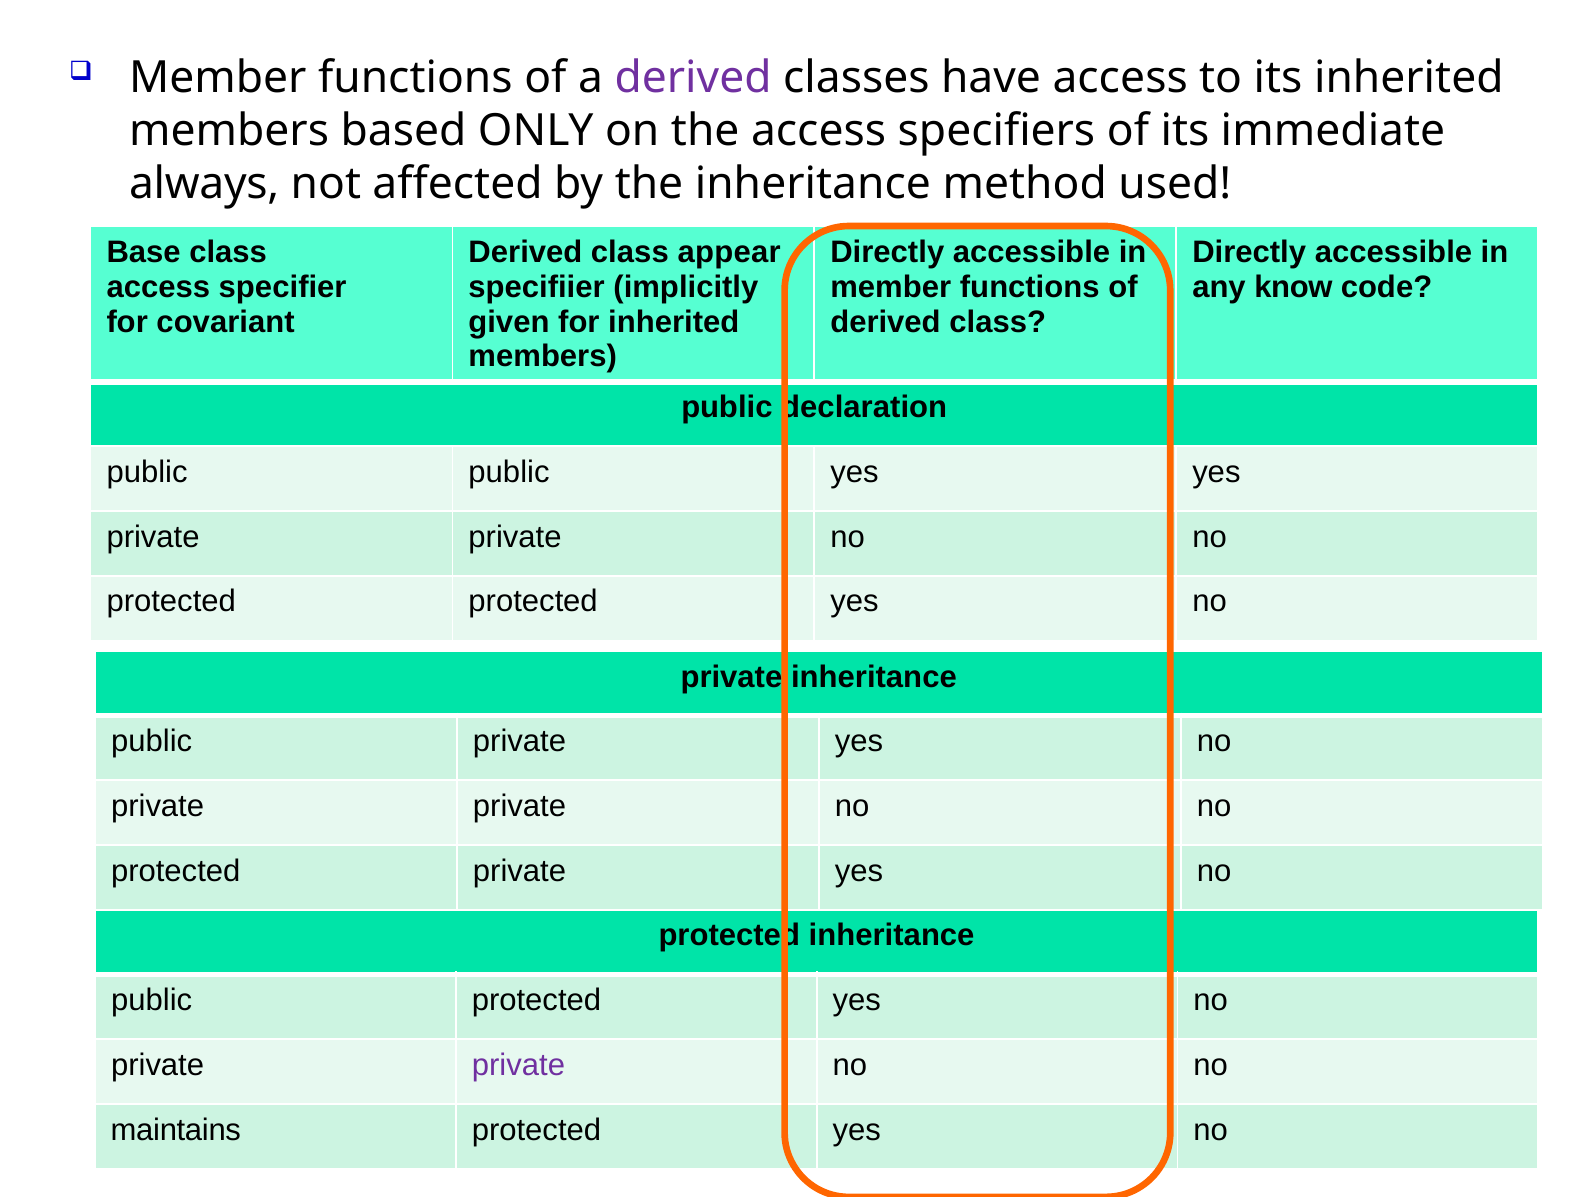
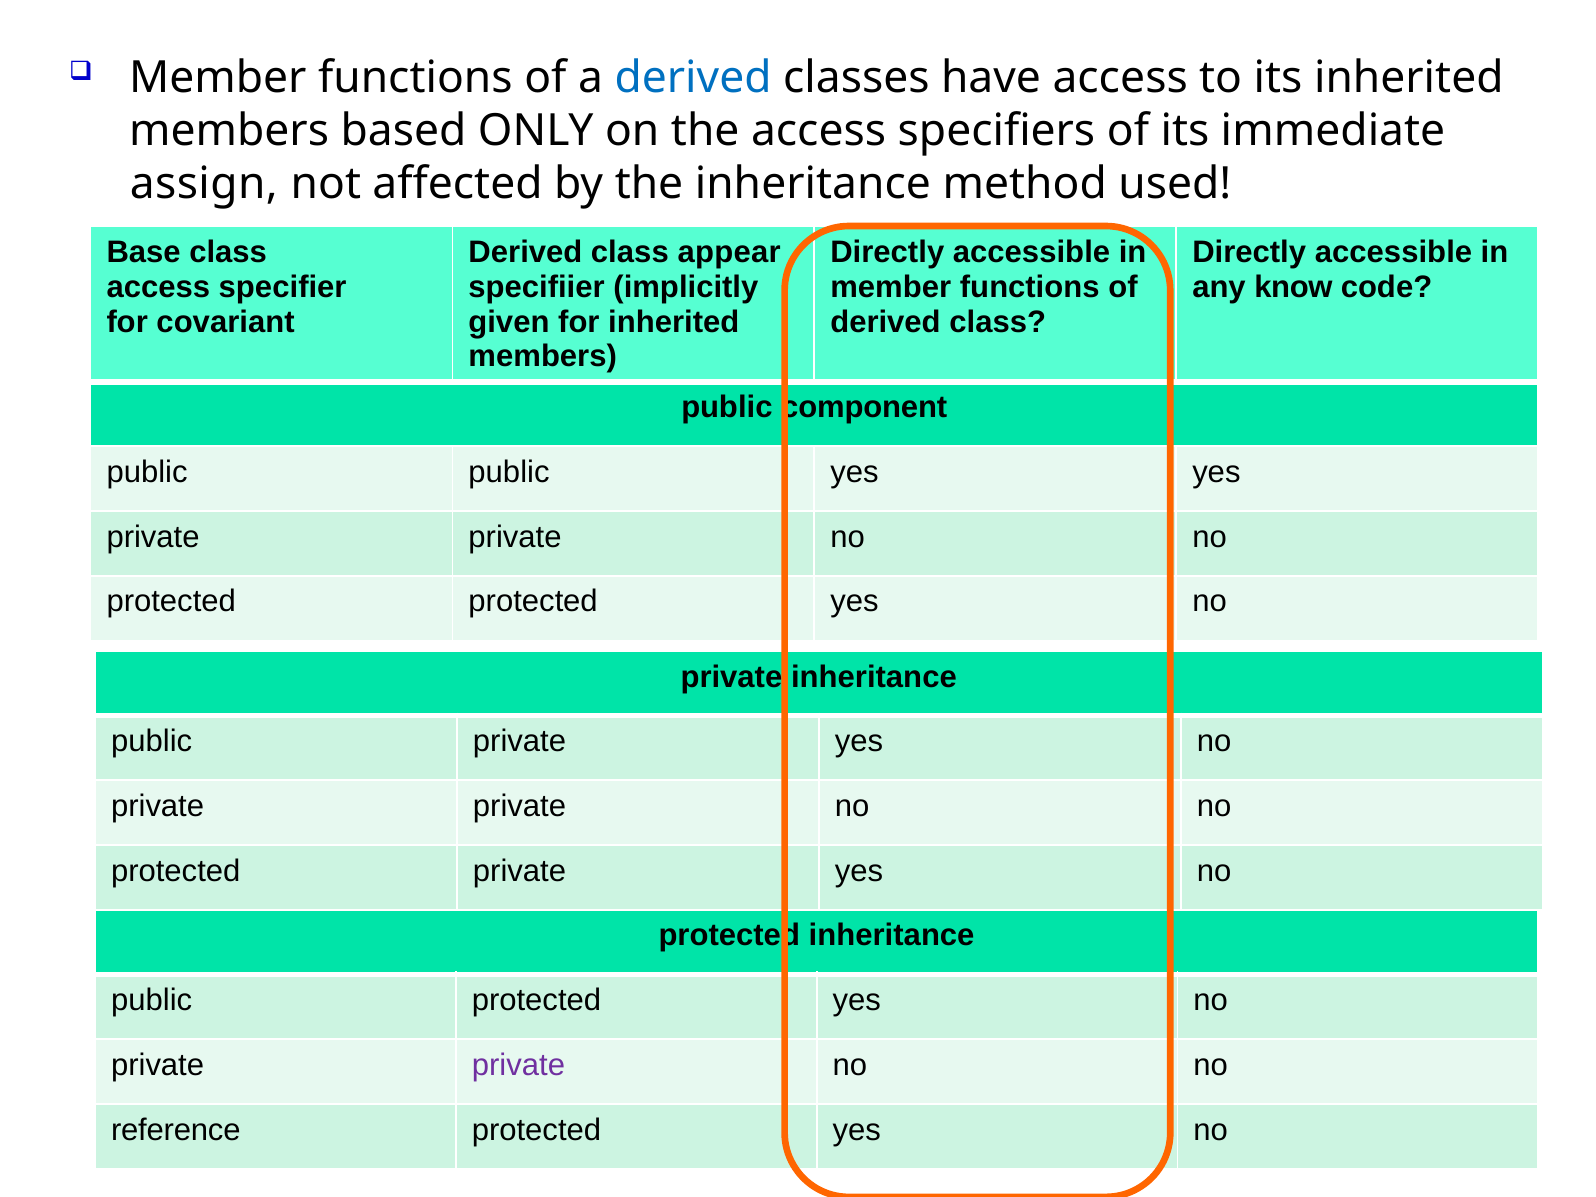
derived colour: purple -> blue (693, 78)
always: always -> assign (204, 184)
declaration: declaration -> component (864, 408)
maintains: maintains -> reference (176, 1130)
